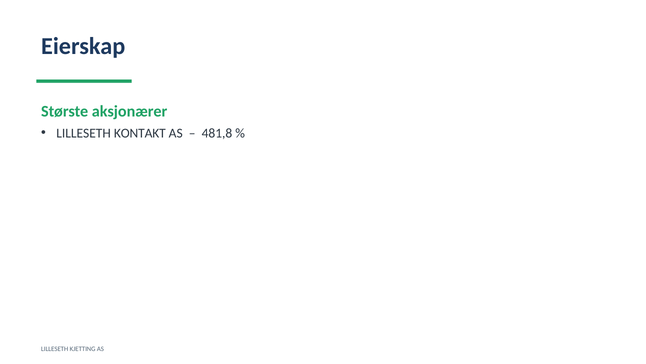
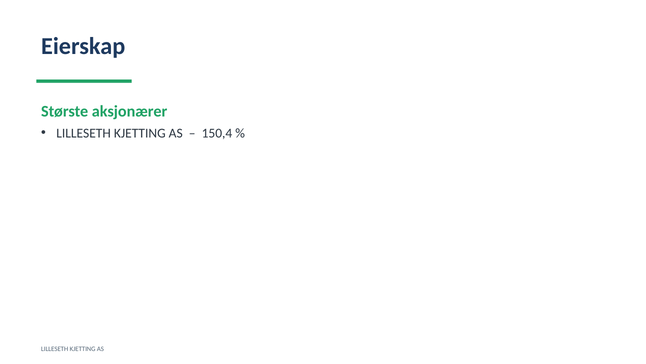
KONTAKT: KONTAKT -> KJETTING (140, 133)
481,8: 481,8 -> 150,4 (217, 133)
